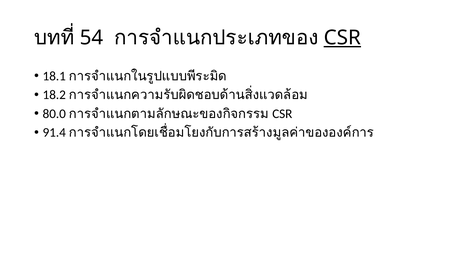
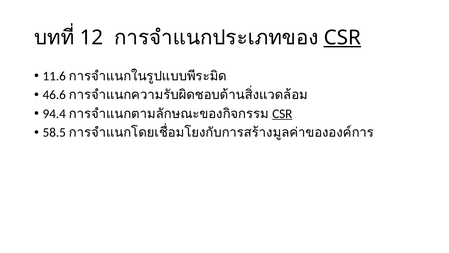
54: 54 -> 12 (92, 38)
18.1: 18.1 -> 11.6 (54, 76)
18.2: 18.2 -> 46.6 (54, 95)
80.0: 80.0 -> 94.4 (54, 114)
CSR underline: none -> present (282, 114)
91.4: 91.4 -> 58.5 (54, 132)
